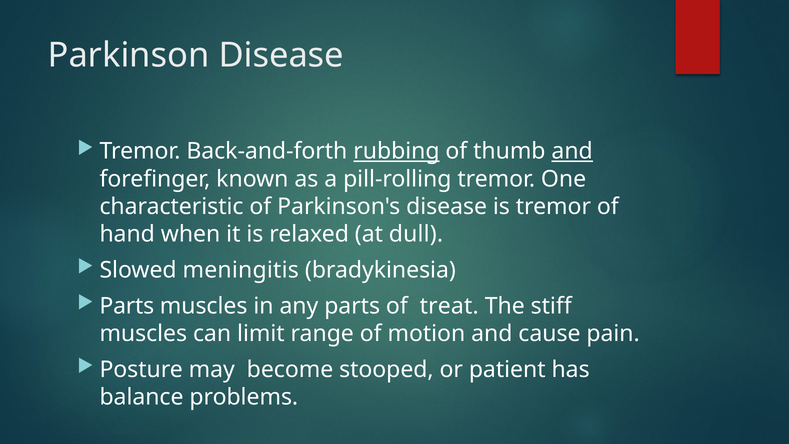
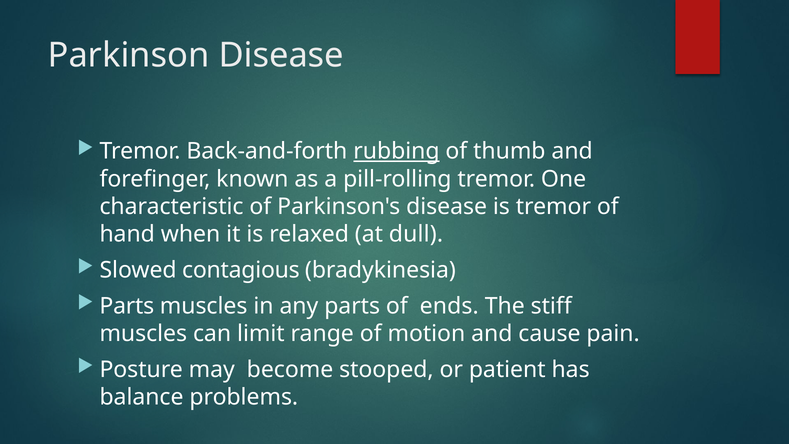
and underline: present -> none (572, 151)
meningitis: meningitis -> contagious (241, 270)
treat: treat -> ends (449, 306)
